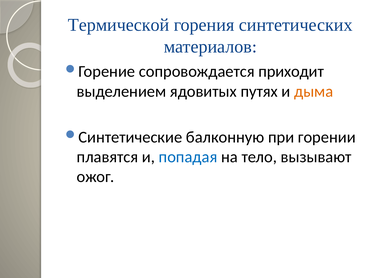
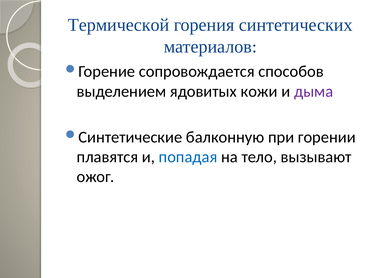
приходит: приходит -> способов (291, 72)
путях: путях -> кожи (259, 91)
дыма colour: orange -> purple (314, 91)
